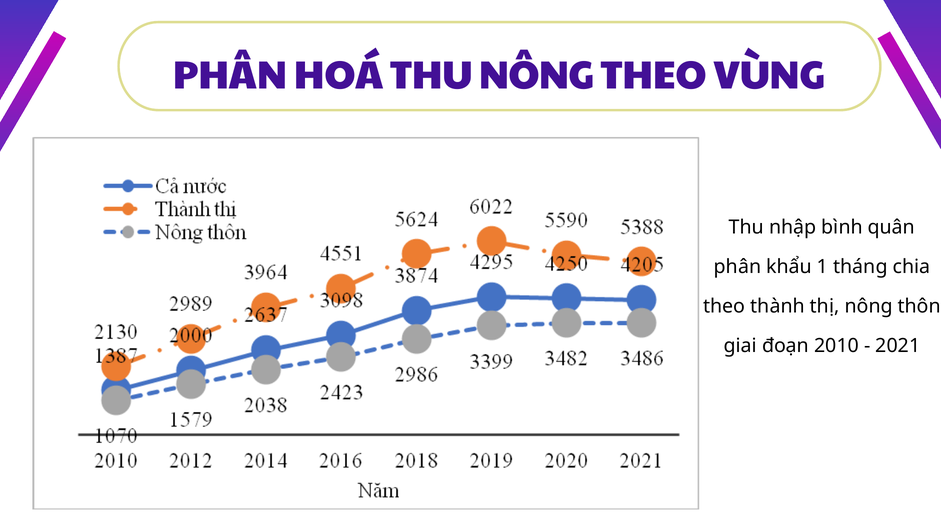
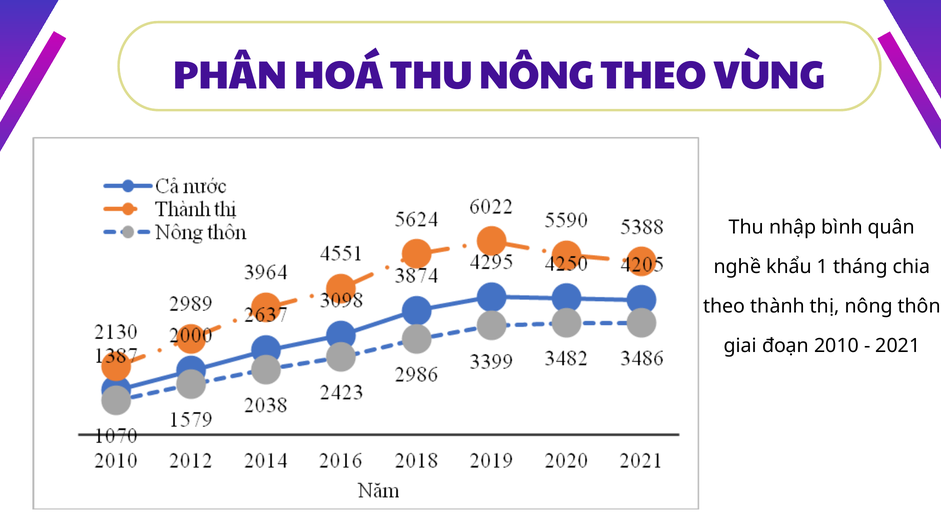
phân: phân -> nghề (737, 267)
